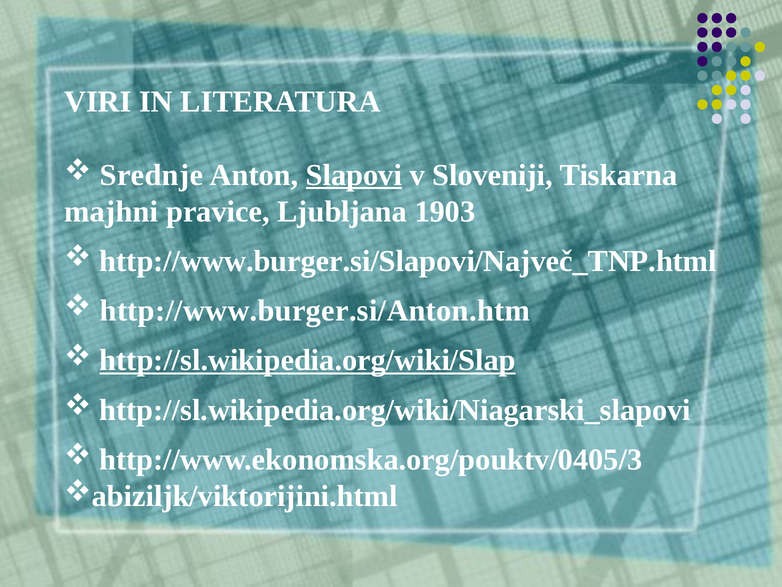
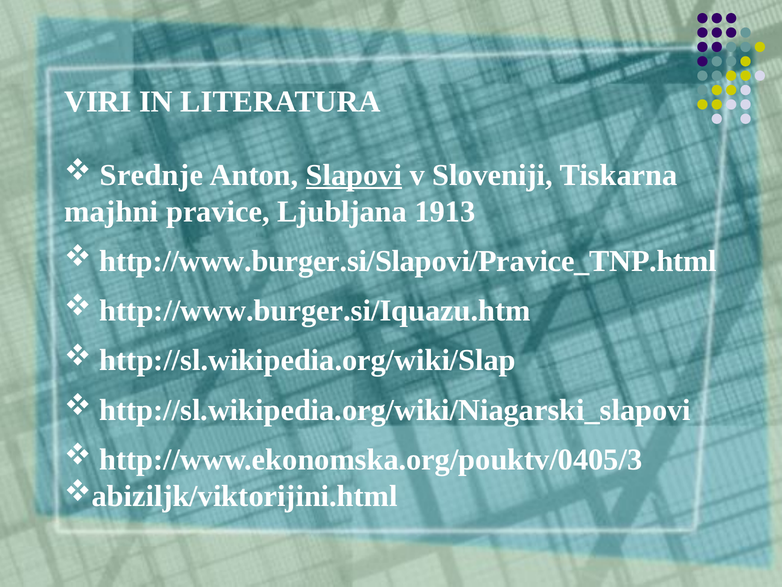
1903: 1903 -> 1913 (445, 211)
http://www.burger.si/Slapovi/Največ_TNP.html: http://www.burger.si/Slapovi/Največ_TNP.html -> http://www.burger.si/Slapovi/Pravice_TNP.html (408, 261)
http://www.burger.si/Anton.htm: http://www.burger.si/Anton.htm -> http://www.burger.si/Iquazu.htm (315, 311)
http://sl.wikipedia.org/wiki/Slap underline: present -> none (308, 360)
